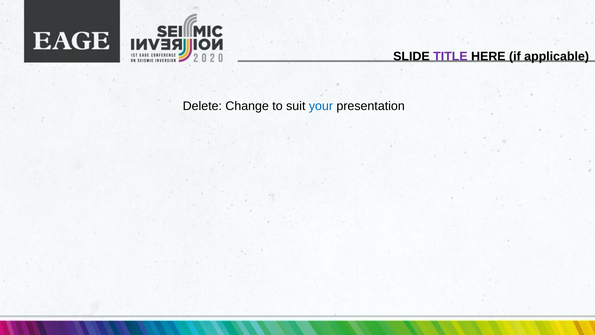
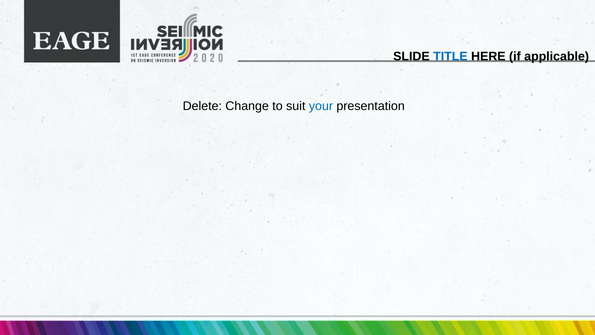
TITLE colour: purple -> blue (450, 56)
